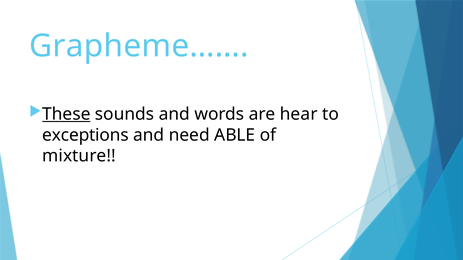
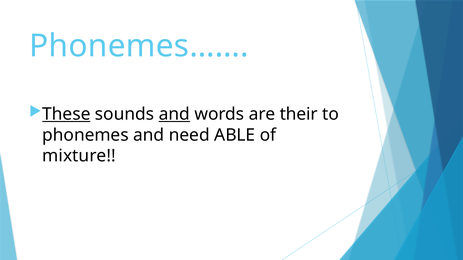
Grapheme……: Grapheme…… -> Phonemes…… (139, 46)
and underline: none -> present (174, 114)
hear: hear -> their (299, 114)
exceptions: exceptions -> phonemes (85, 135)
